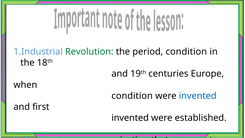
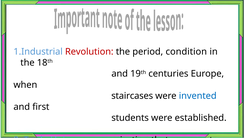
Revolution colour: green -> red (89, 52)
condition: condition -> staircases (132, 96)
invented: invented -> students (130, 118)
